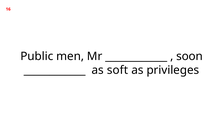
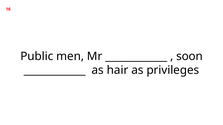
soft: soft -> hair (118, 70)
